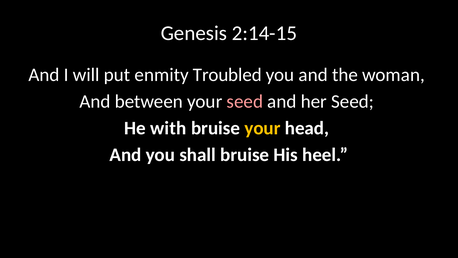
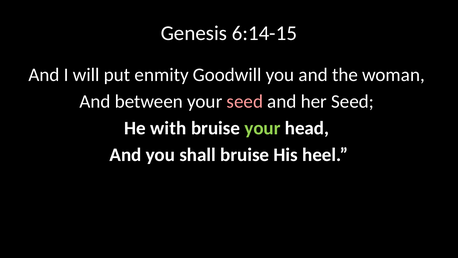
2:14-15: 2:14-15 -> 6:14-15 (264, 33)
Troubled: Troubled -> Goodwill (227, 75)
your colour: yellow -> light green (262, 128)
